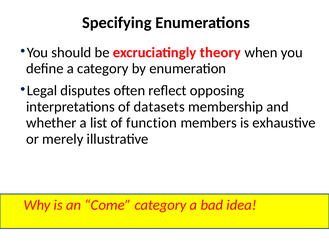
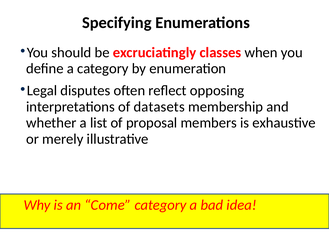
theory: theory -> classes (220, 52)
function: function -> proposal (152, 123)
